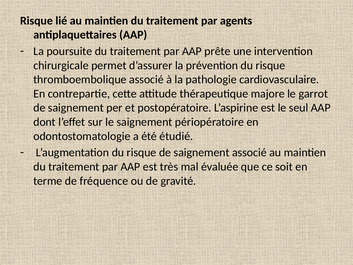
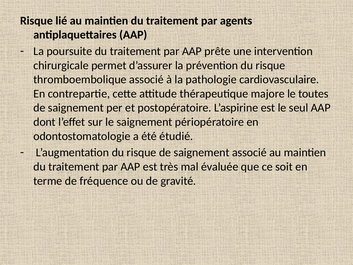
garrot: garrot -> toutes (313, 94)
